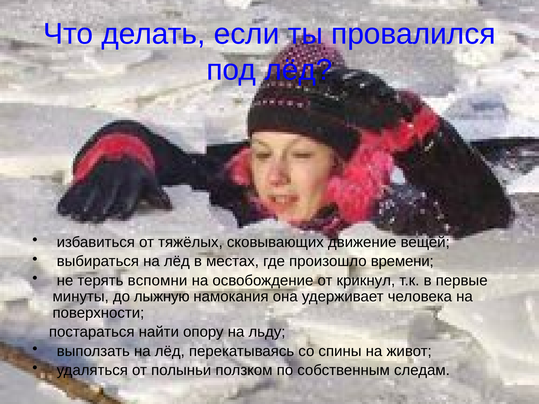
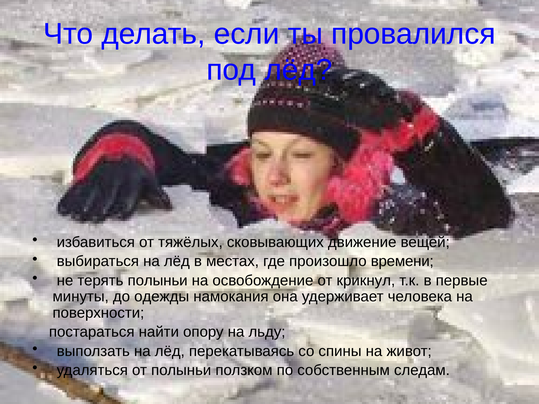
терять вспомни: вспомни -> полыньи (158, 281)
лыжную: лыжную -> одежды (162, 297)
